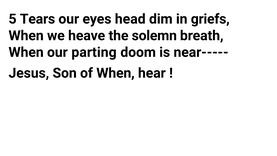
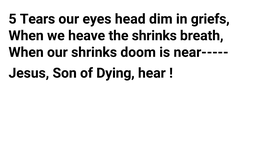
the solemn: solemn -> shrinks (154, 36)
our parting: parting -> shrinks (94, 52)
of When: When -> Dying (115, 73)
